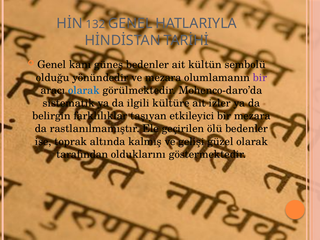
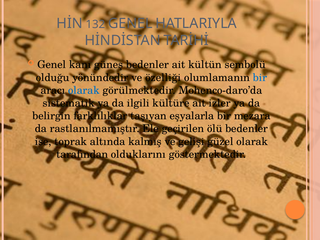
ve mezara: mezara -> özelliği (163, 78)
bir colour: purple -> blue (260, 78)
etkileyici: etkileyici -> eşyalarla (192, 116)
